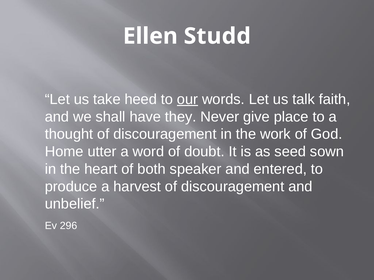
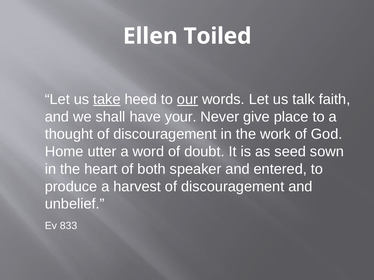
Studd: Studd -> Toiled (217, 36)
take underline: none -> present (107, 99)
they: they -> your (181, 117)
296: 296 -> 833 (69, 226)
